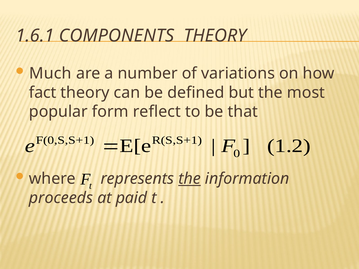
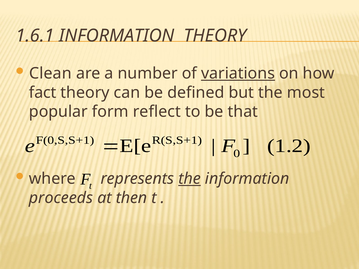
1.6.1 COMPONENTS: COMPONENTS -> INFORMATION (117, 36)
Much: Much -> Clean (50, 73)
variations underline: none -> present (238, 73)
paid: paid -> then (132, 198)
